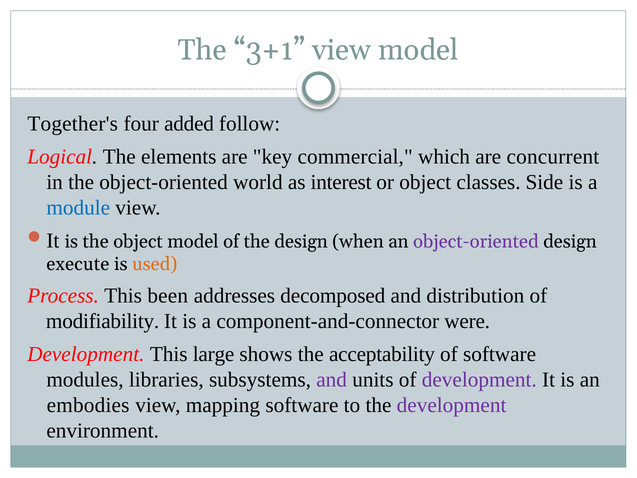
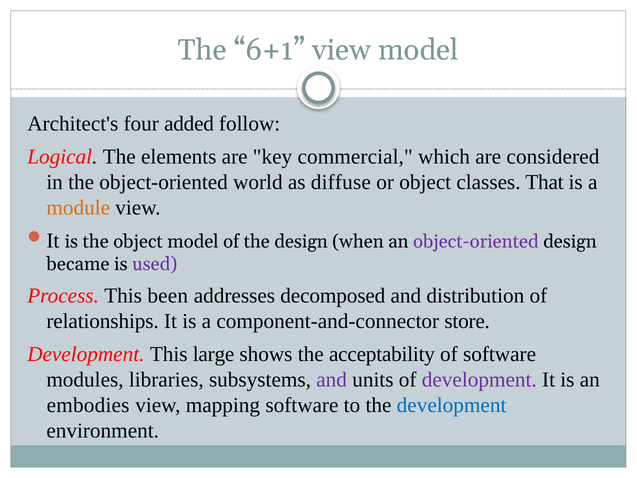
3+1: 3+1 -> 6+1 (270, 50)
Together's: Together's -> Architect's (73, 124)
concurrent: concurrent -> considered (553, 157)
interest: interest -> diffuse (341, 182)
Side: Side -> That (544, 182)
module colour: blue -> orange (78, 208)
execute: execute -> became (78, 264)
used colour: orange -> purple (155, 264)
modifiability: modifiability -> relationships (103, 321)
were: were -> store (467, 321)
development colour: purple -> blue (452, 405)
